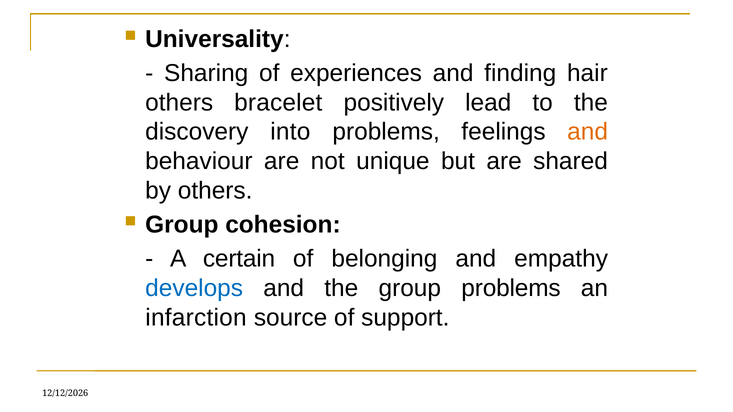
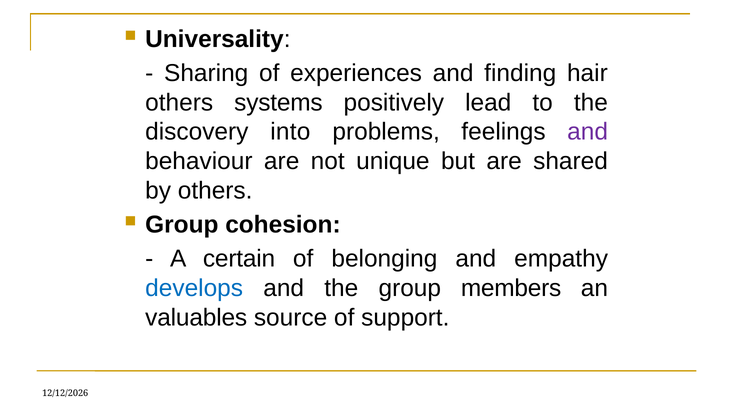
bracelet: bracelet -> systems (278, 103)
and colour: orange -> purple (588, 132)
group problems: problems -> members (511, 288)
infarction: infarction -> valuables (196, 318)
